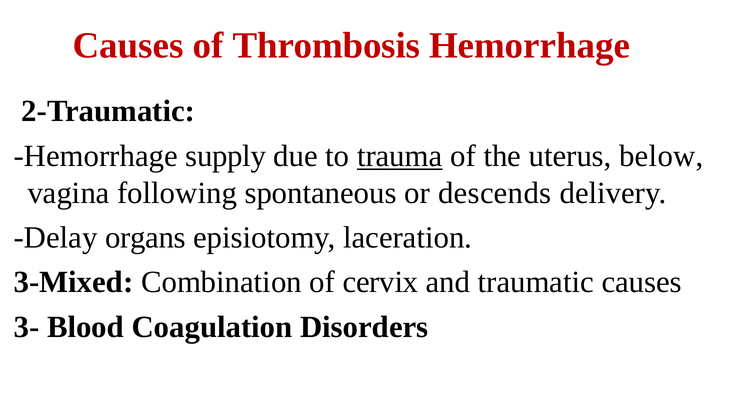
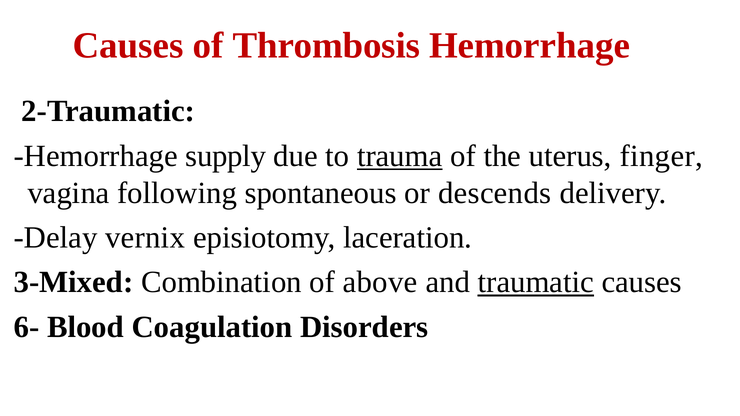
below: below -> finger (661, 156)
organs: organs -> vernix (145, 238)
cervix: cervix -> above (380, 282)
traumatic underline: none -> present (536, 282)
3-: 3- -> 6- (27, 327)
